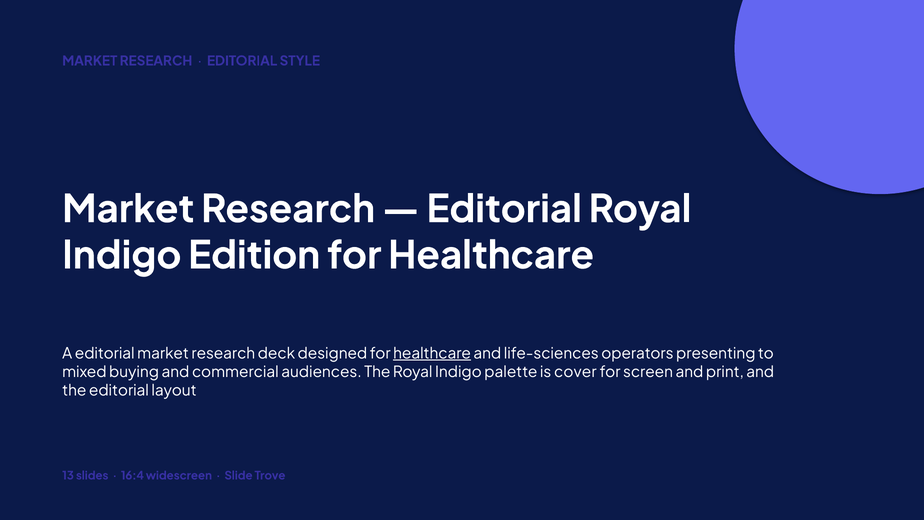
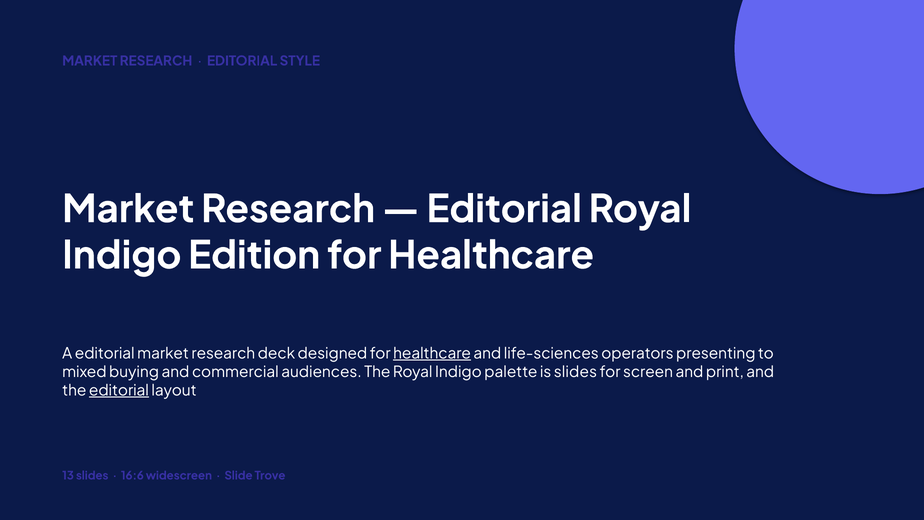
is cover: cover -> slides (575, 372)
editorial underline: none -> present (119, 390)
16:4: 16:4 -> 16:6 (132, 475)
